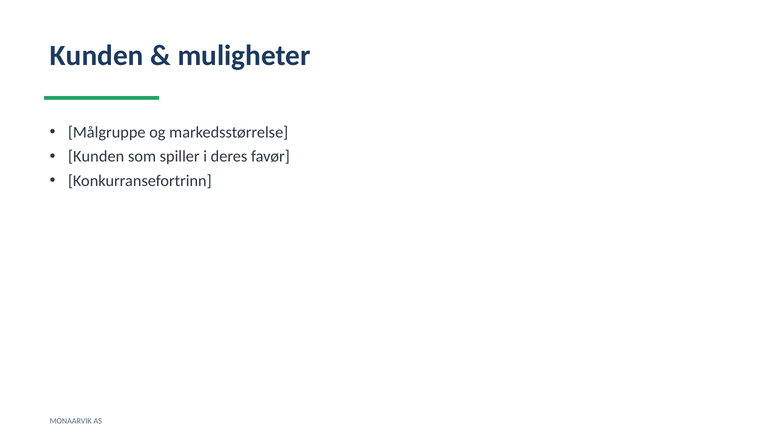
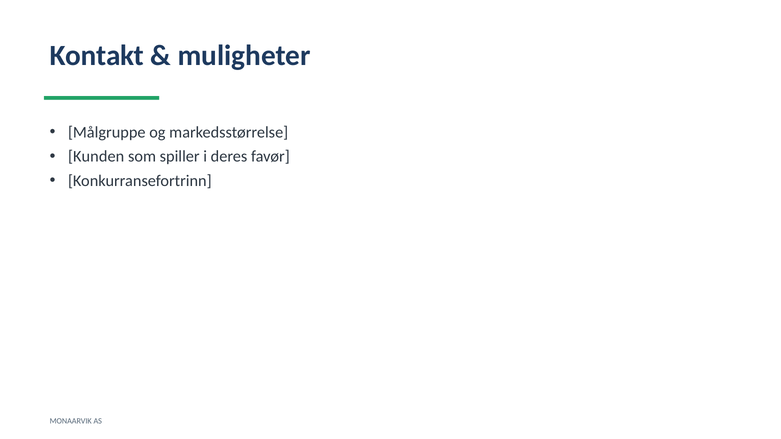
Kunden: Kunden -> Kontakt (97, 56)
